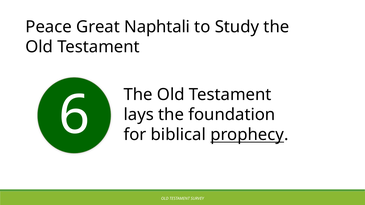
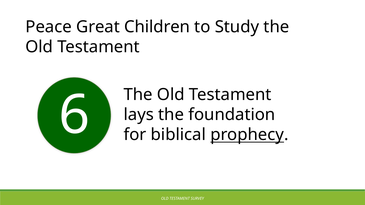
Naphtali: Naphtali -> Children (157, 27)
